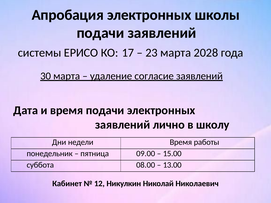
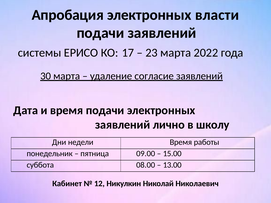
школы: школы -> власти (217, 15)
2028: 2028 -> 2022 (206, 53)
